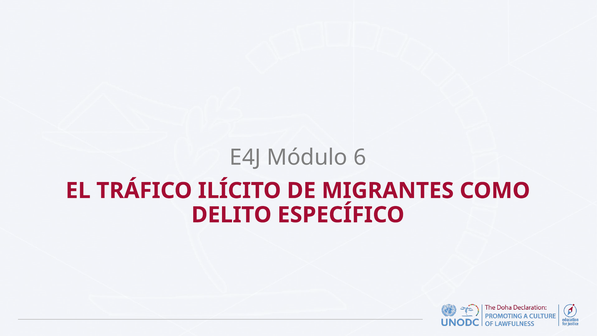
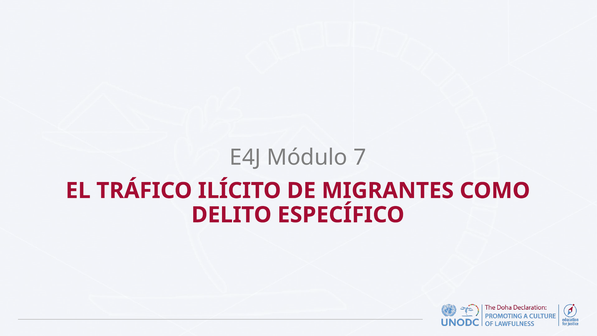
6: 6 -> 7 (360, 157)
